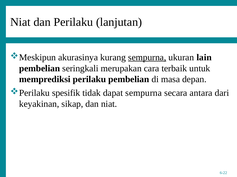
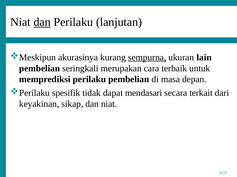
dan underline: none -> present (42, 22)
dapat sempurna: sempurna -> mendasari (144, 93)
antara: antara -> terkait (201, 93)
